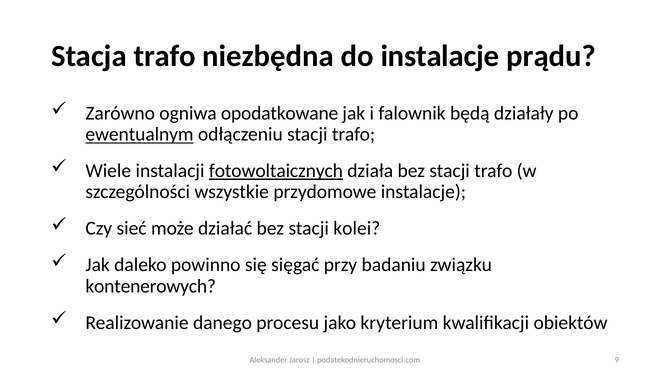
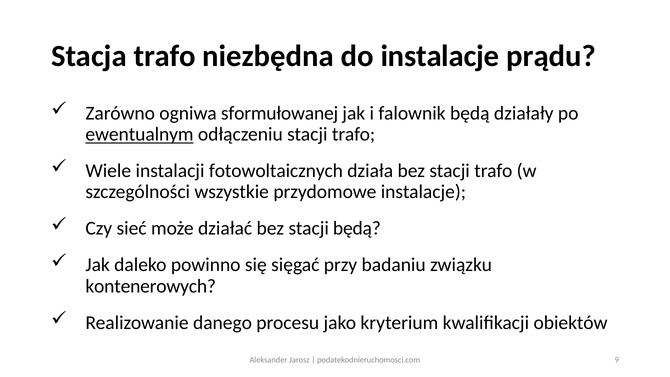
opodatkowane: opodatkowane -> sformułowanej (280, 113)
fotowoltaicznych underline: present -> none (276, 171)
stacji kolei: kolei -> będą (357, 228)
